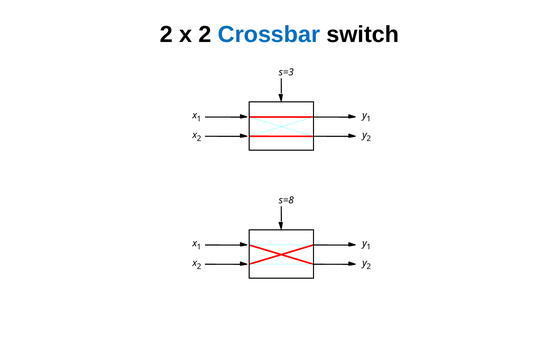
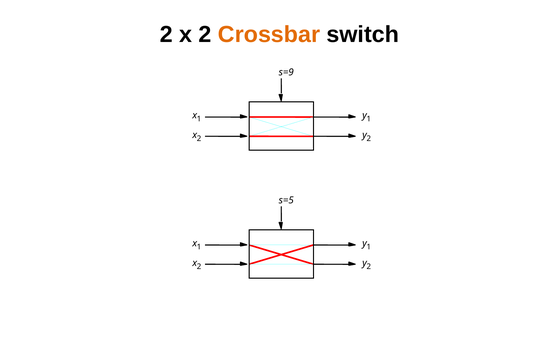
Crossbar colour: blue -> orange (269, 35)
s=3: s=3 -> s=9 (286, 72)
s=8: s=8 -> s=5 (286, 201)
